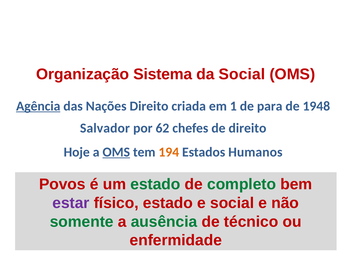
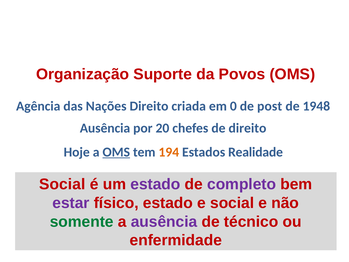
Sistema: Sistema -> Suporte (163, 74)
da Social: Social -> Povos (242, 74)
Agência underline: present -> none (38, 106)
1: 1 -> 0 (233, 106)
para: para -> post (270, 106)
Salvador: Salvador -> Ausência (105, 128)
62: 62 -> 20 (162, 128)
Humanos: Humanos -> Realidade (256, 152)
Povos: Povos -> Social (62, 184)
estado colour: green -> purple (155, 184)
completo colour: green -> purple (242, 184)
ausência colour: green -> purple (164, 221)
